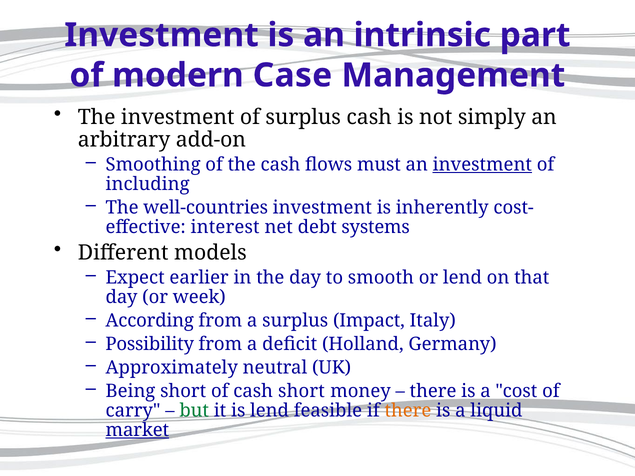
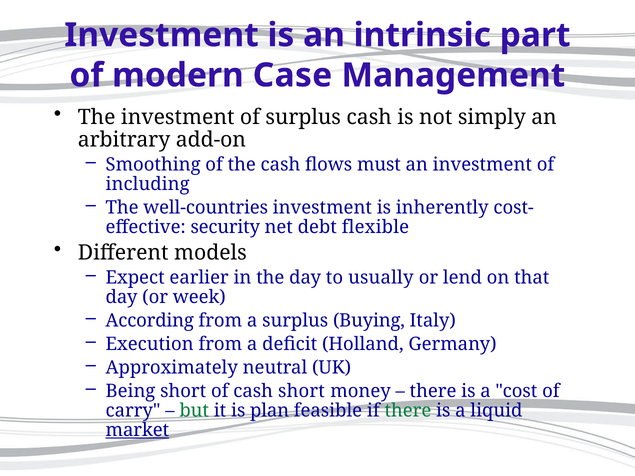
investment underline: present -> none (482, 165)
interest: interest -> security (225, 227)
systems: systems -> flexible (375, 227)
smooth: smooth -> usually (381, 278)
Impact: Impact -> Buying (369, 321)
Possibility: Possibility -> Execution (150, 344)
is lend: lend -> plan (270, 411)
there colour: orange -> green (408, 411)
